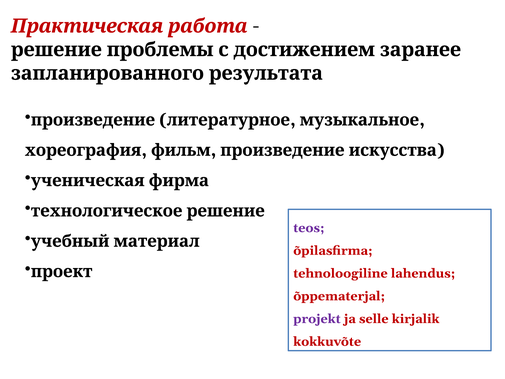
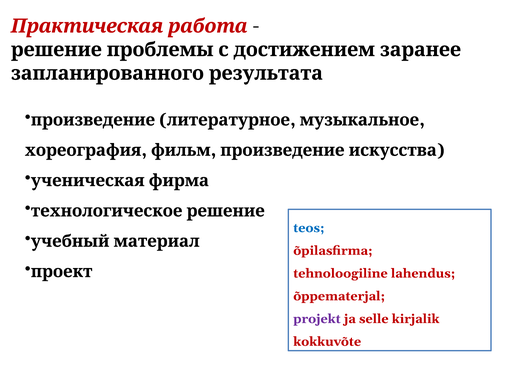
teos colour: purple -> blue (309, 228)
